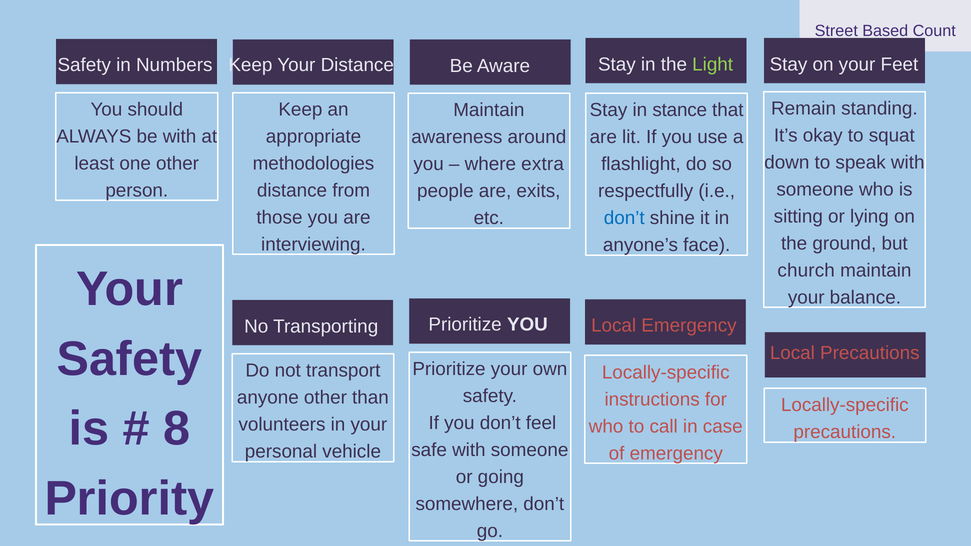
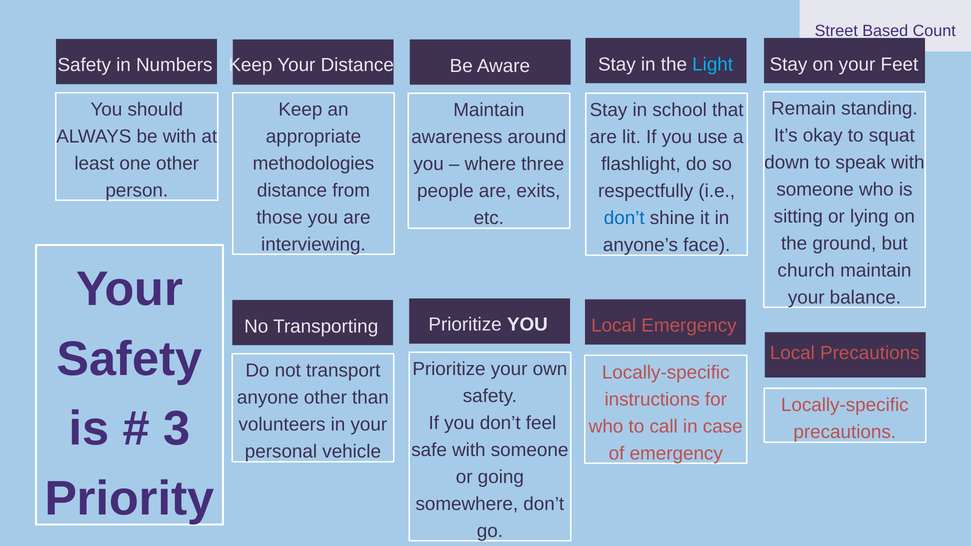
Light colour: light green -> light blue (713, 65)
stance: stance -> school (680, 110)
extra: extra -> three (543, 164)
8: 8 -> 3 (177, 429)
